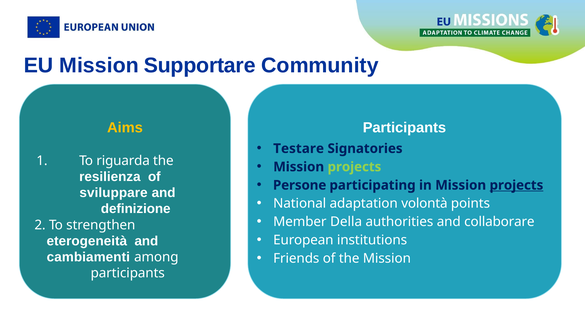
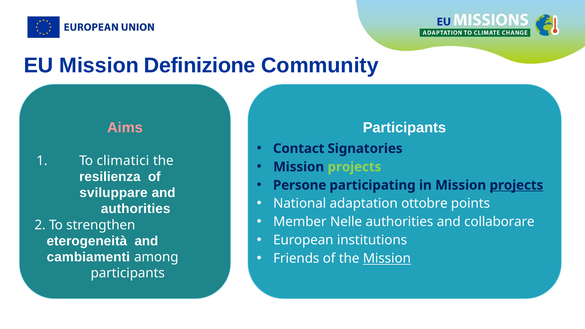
Supportare: Supportare -> Definizione (200, 65)
Aims colour: yellow -> pink (125, 128)
Testare: Testare -> Contact (299, 149)
riguarda: riguarda -> climatici (123, 161)
volontà: volontà -> ottobre (424, 204)
definizione: definizione -> authorities (136, 209)
Della: Della -> Nelle (346, 222)
Mission underline: none -> present (387, 259)
